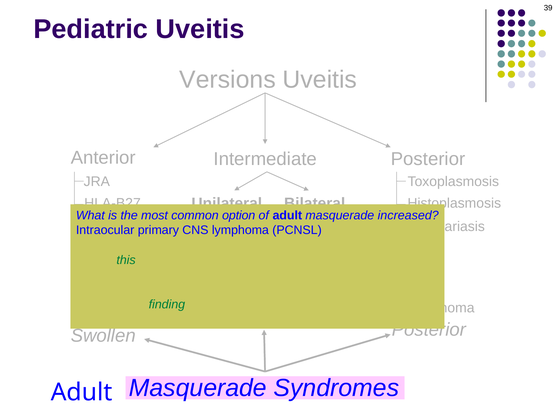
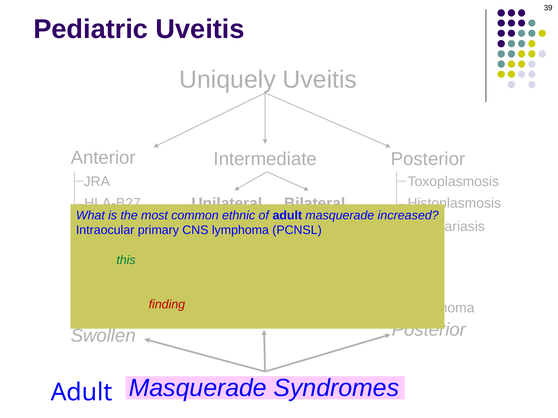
Versions: Versions -> Uniquely (227, 80)
option: option -> ethnic (239, 216)
finding colour: green -> red (167, 305)
